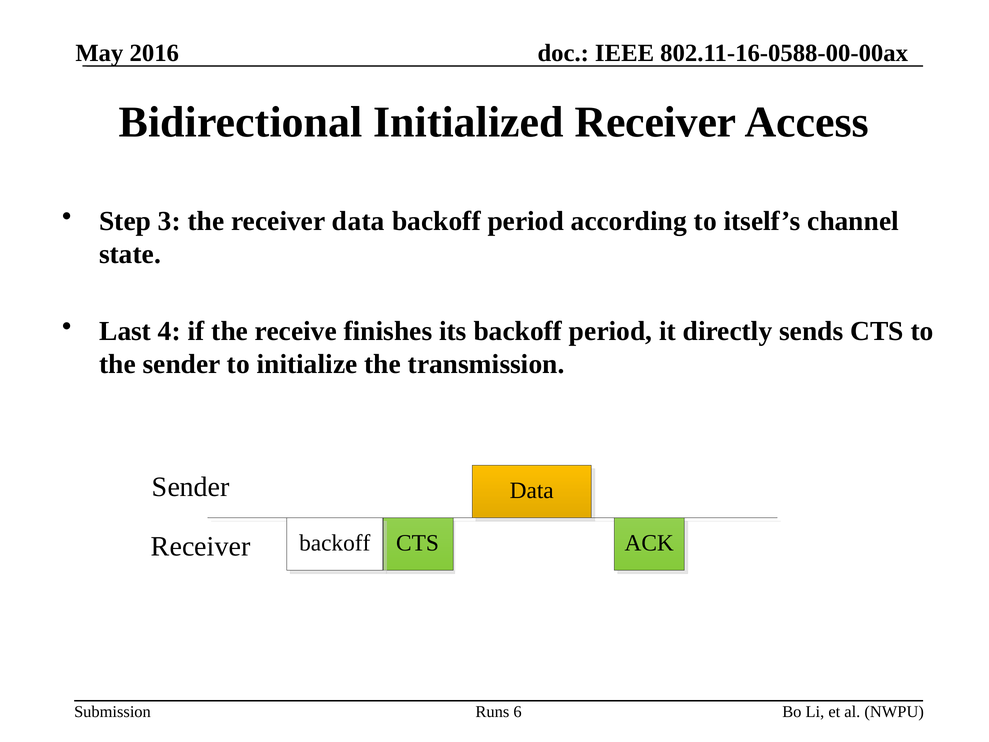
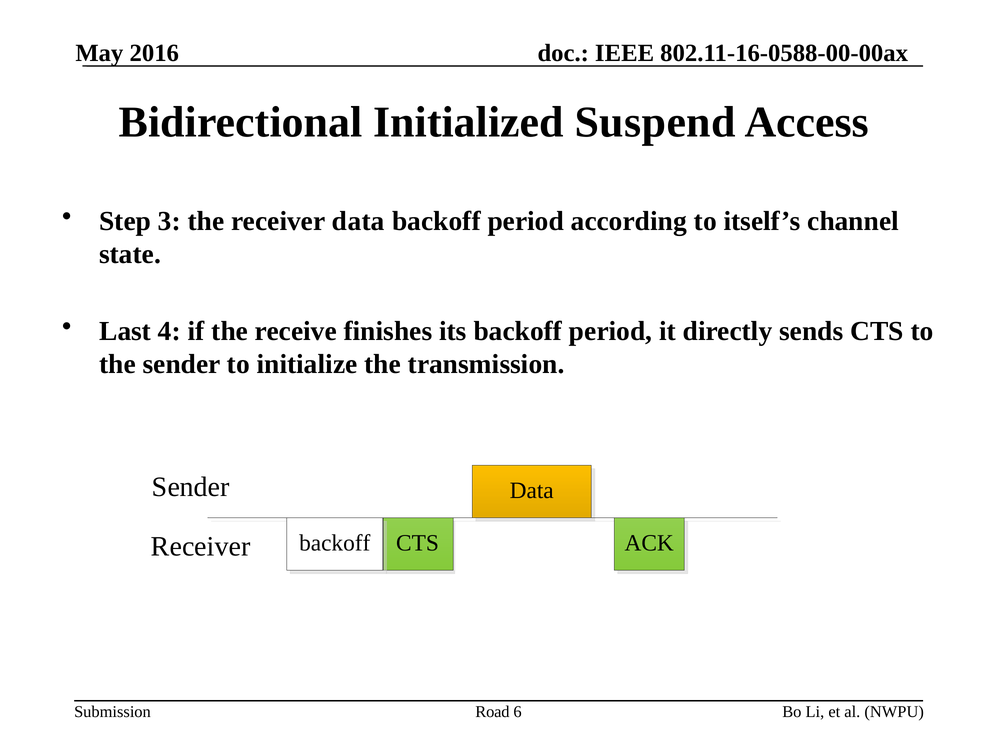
Initialized Receiver: Receiver -> Suspend (655, 122)
Runs: Runs -> Road (492, 711)
